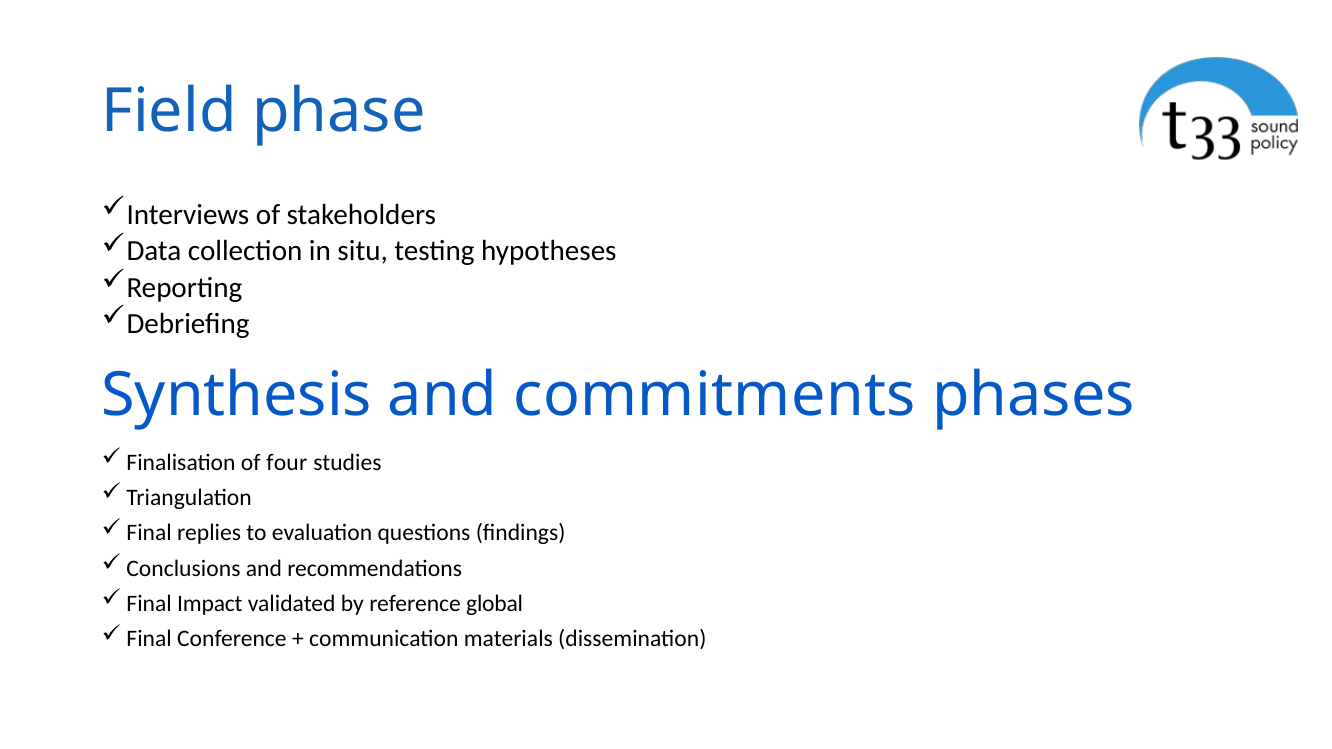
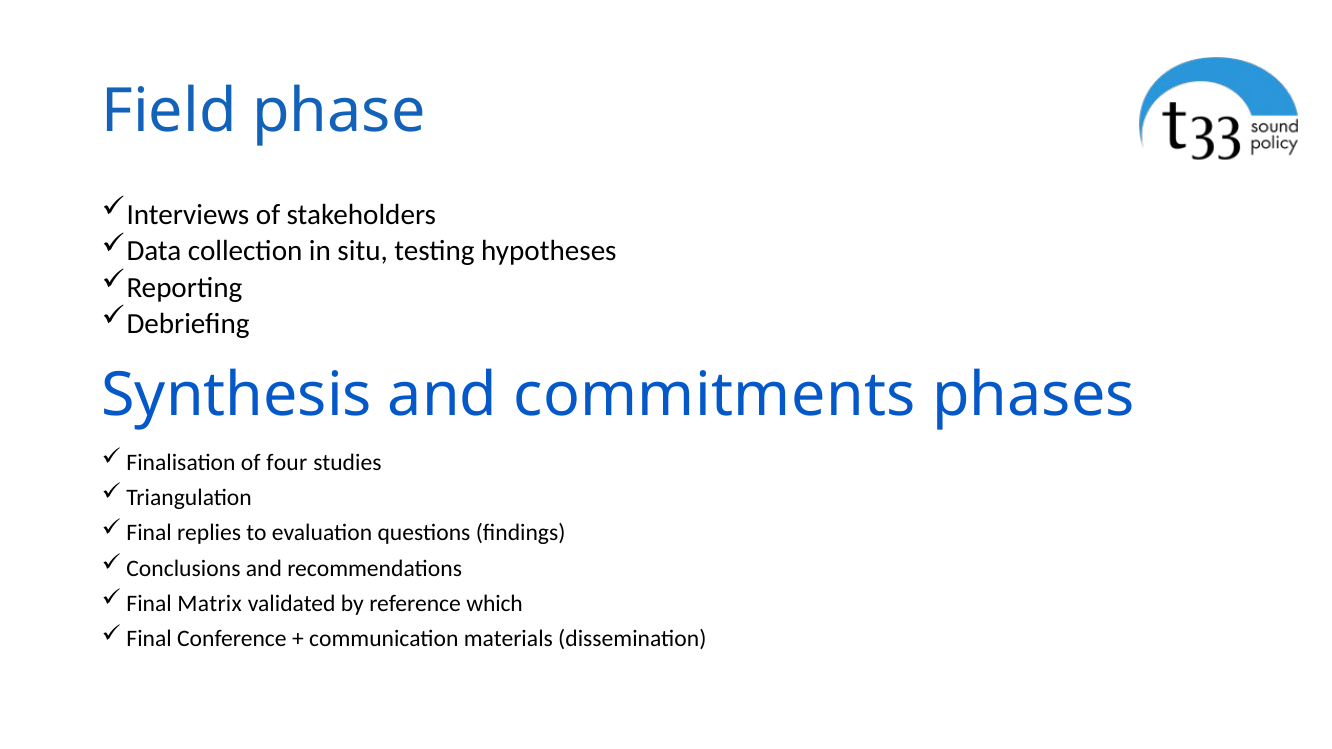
Impact: Impact -> Matrix (210, 604)
global: global -> which (495, 604)
